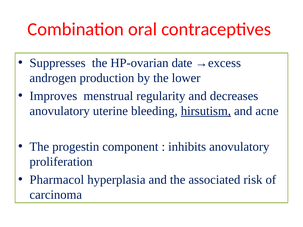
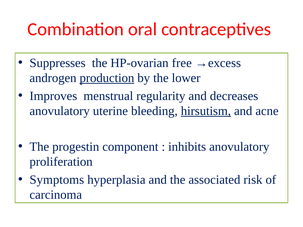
date: date -> free (182, 63)
production underline: none -> present (107, 78)
Pharmacol: Pharmacol -> Symptoms (57, 180)
